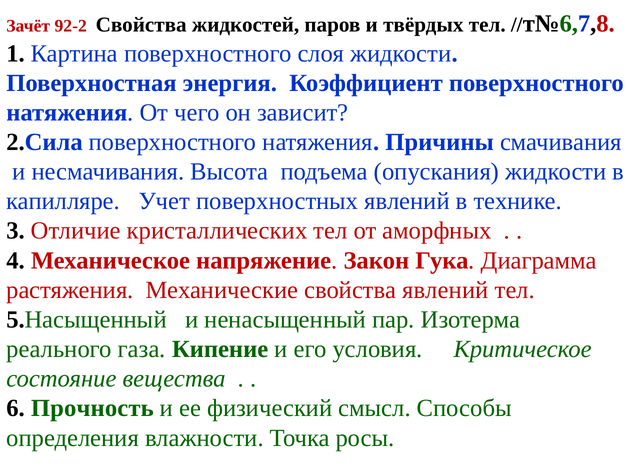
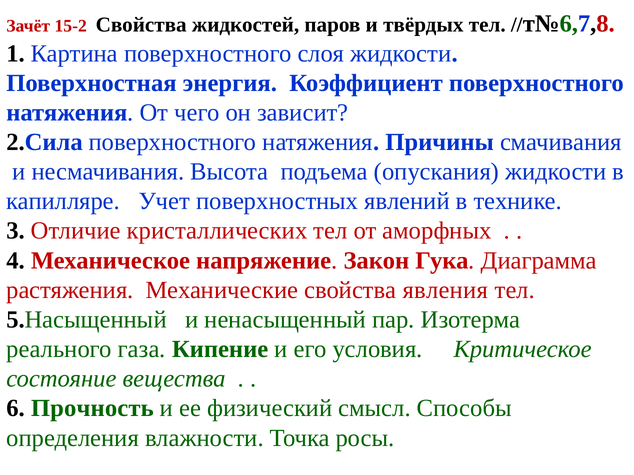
92-2: 92-2 -> 15-2 (71, 26)
свойства явлений: явлений -> явления (445, 290)
